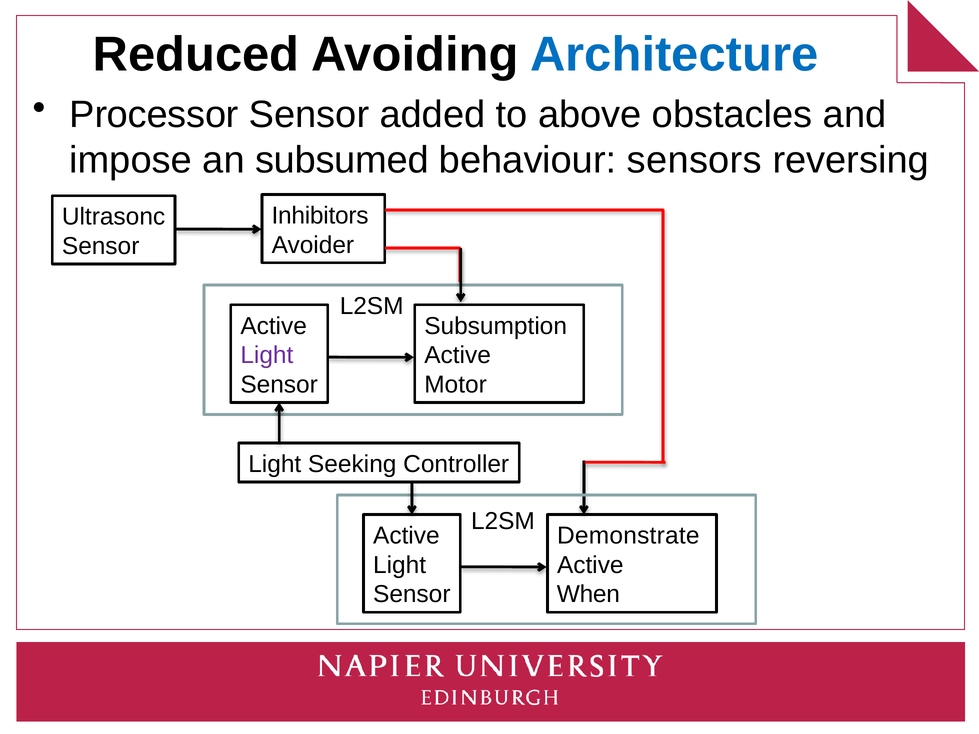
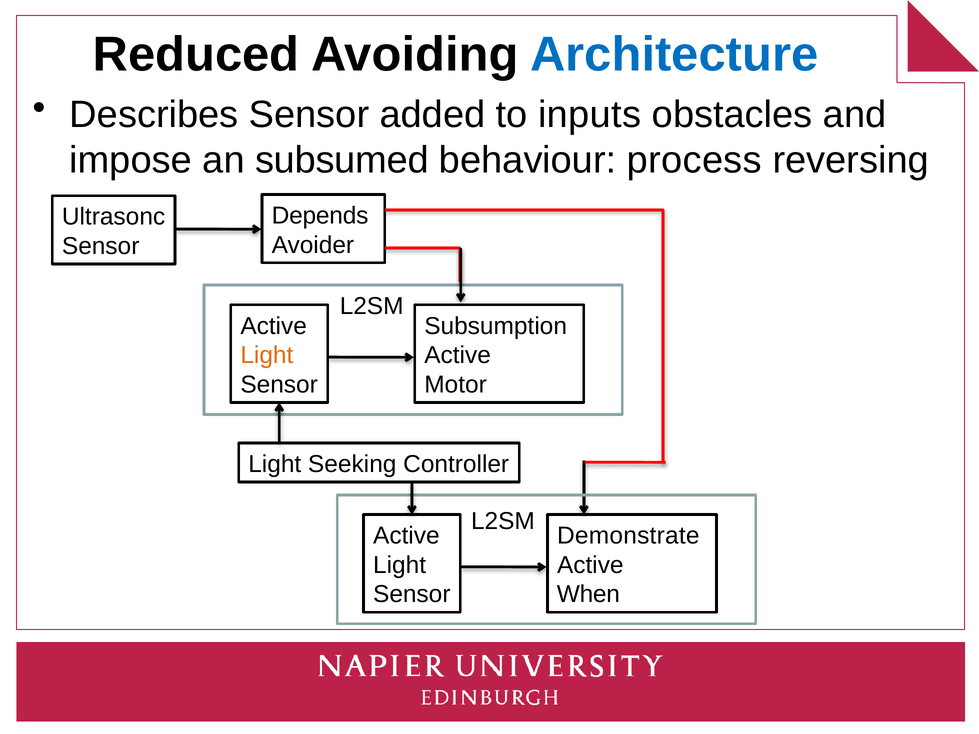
Processor: Processor -> Describes (154, 115)
above: above -> inputs (590, 115)
sensors: sensors -> process (694, 160)
Inhibitors: Inhibitors -> Depends (320, 216)
Light colour: purple -> orange (267, 355)
